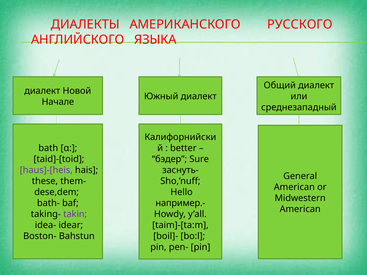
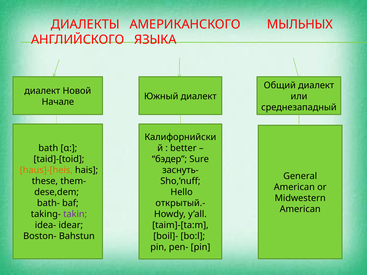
РУССКОГО: РУССКОГО -> МЫЛЬНЫХ (300, 24)
haus]-[heis colour: purple -> orange (46, 170)
например.-: например.- -> открытый.- (180, 203)
